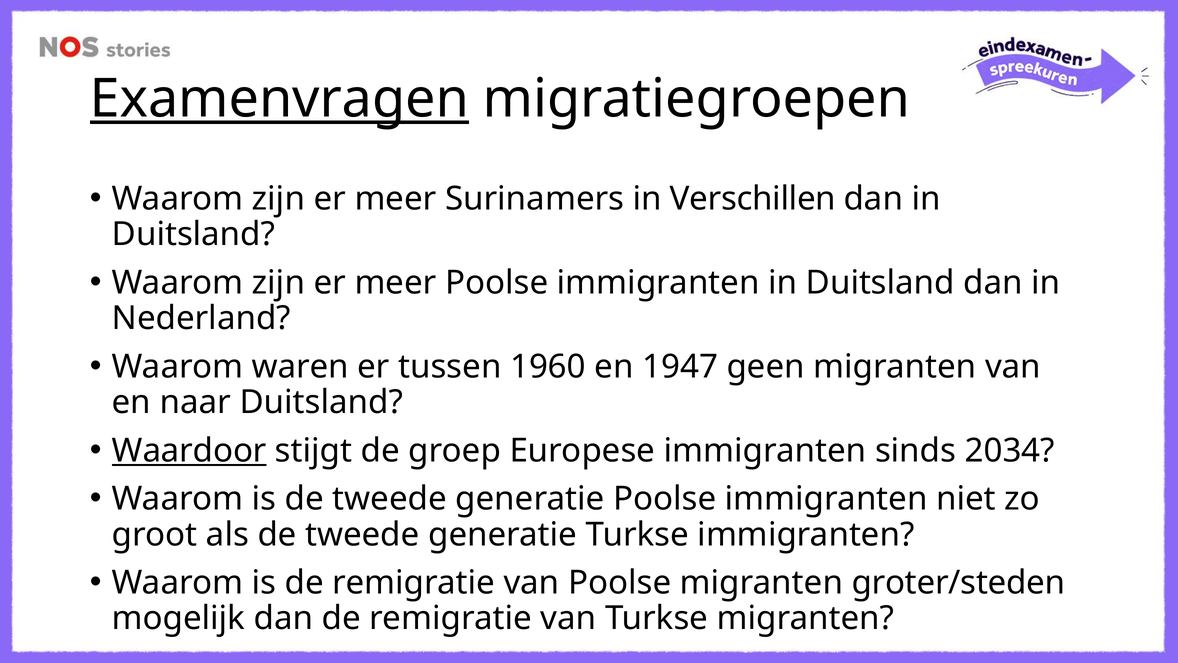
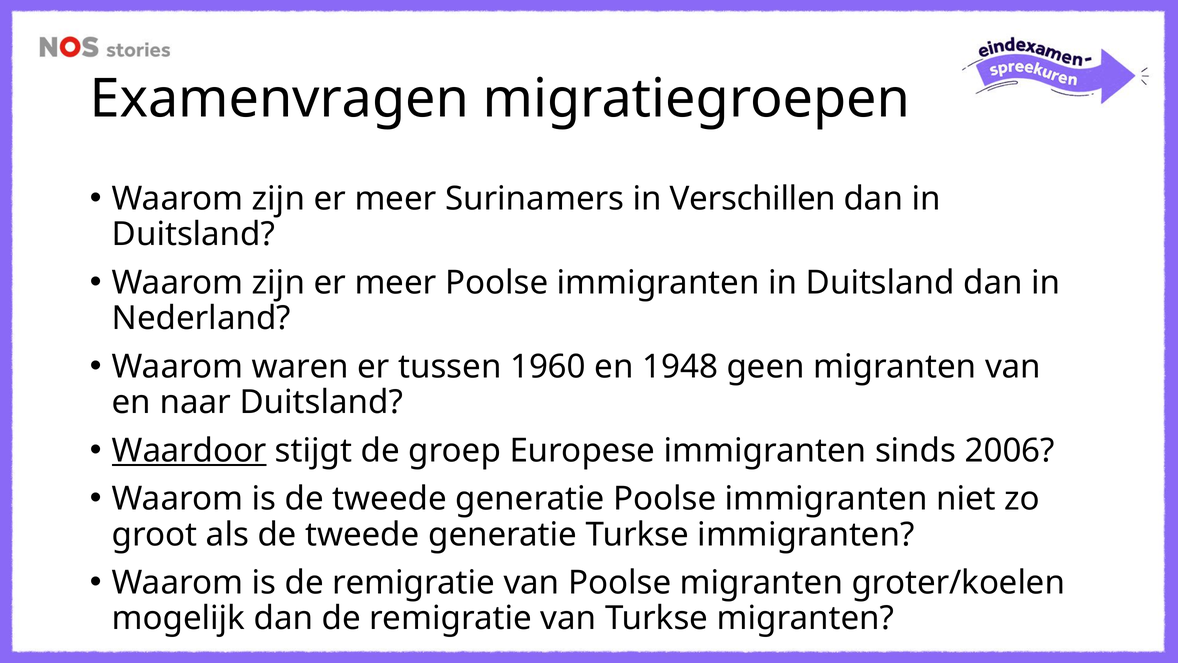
Examenvragen underline: present -> none (279, 99)
1947: 1947 -> 1948 (680, 366)
2034: 2034 -> 2006 (1010, 450)
groter/steden: groter/steden -> groter/koelen (958, 582)
